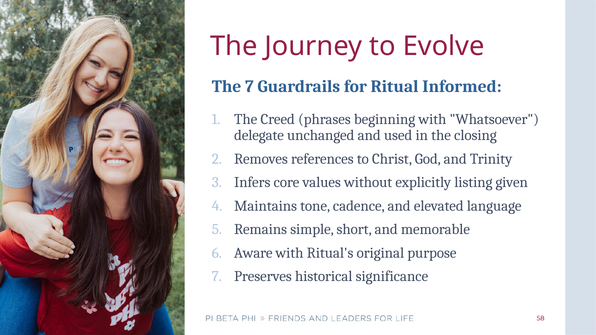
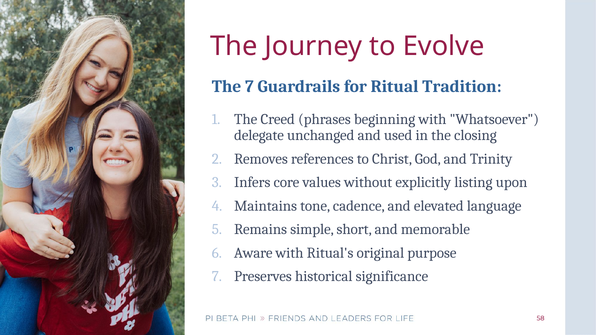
Informed: Informed -> Tradition (462, 87)
given: given -> upon (512, 182)
